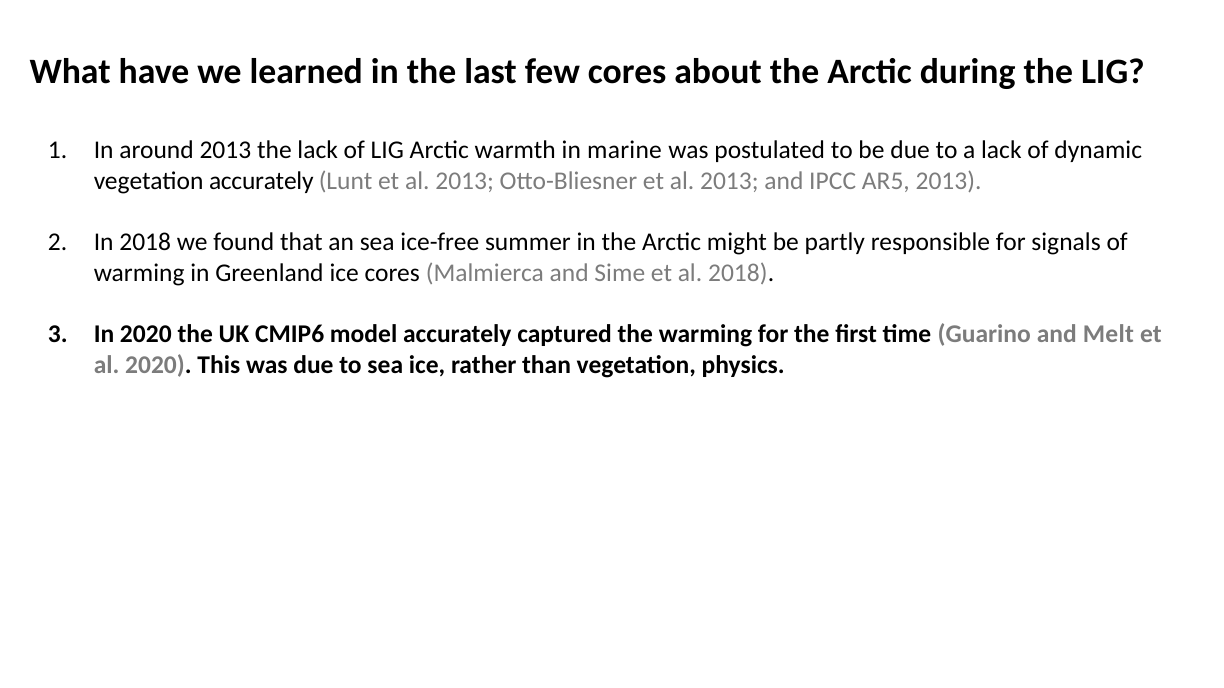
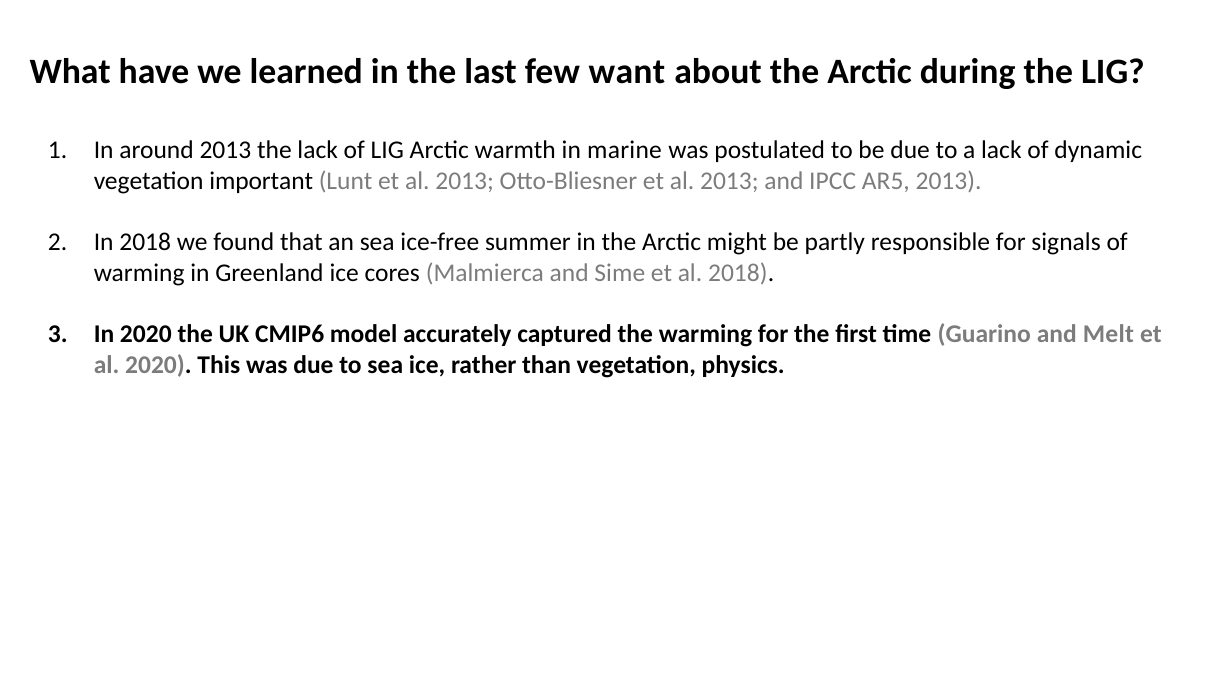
few cores: cores -> want (627, 71)
vegetation accurately: accurately -> important (261, 181)
